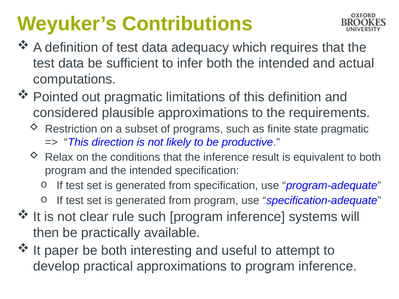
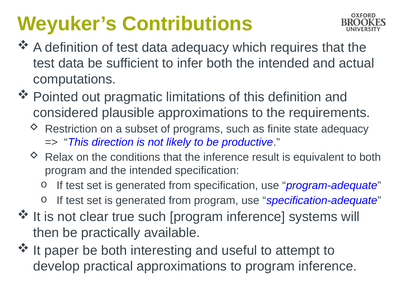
state pragmatic: pragmatic -> adequacy (345, 129)
rule: rule -> true (123, 217)
